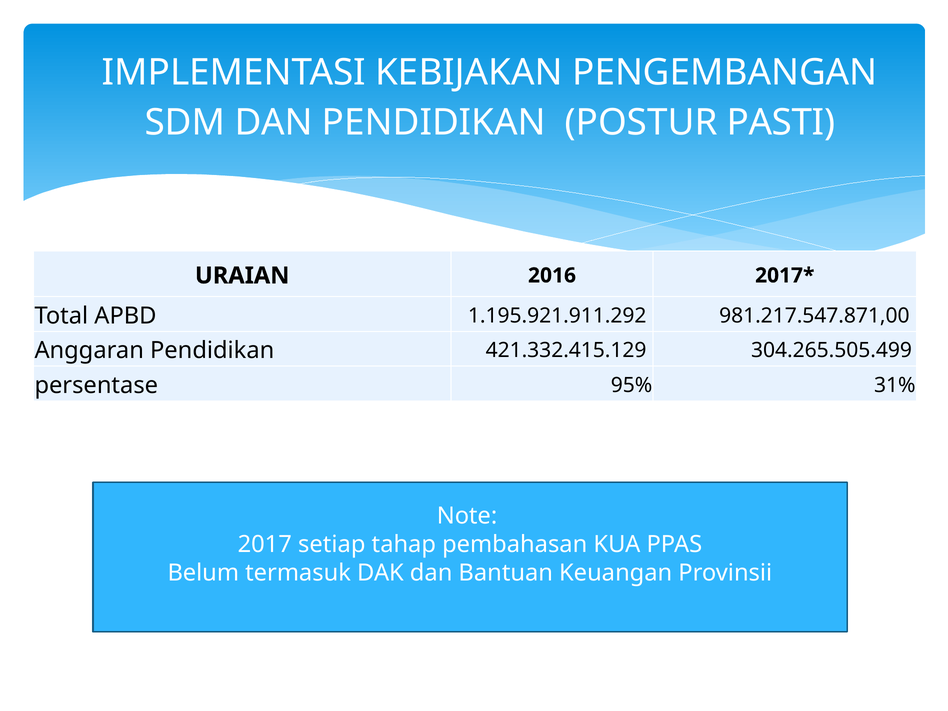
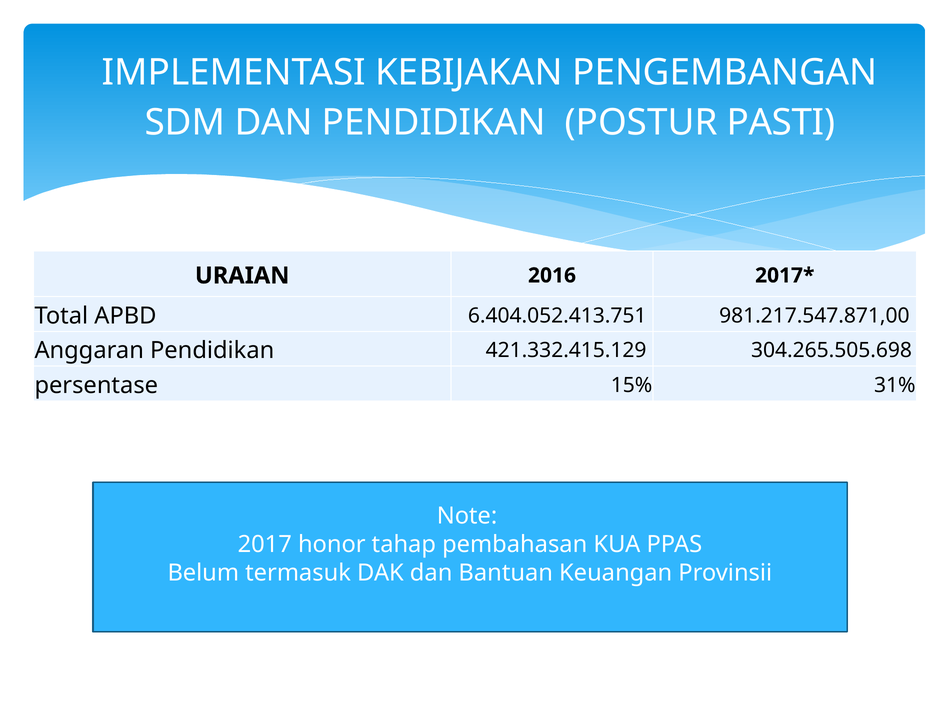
1.195.921.911.292: 1.195.921.911.292 -> 6.404.052.413.751 (557, 316)
304.265.505.499: 304.265.505.499 -> 304.265.505.698 (832, 350)
95%: 95% -> 15% (632, 385)
setiap: setiap -> honor (332, 544)
